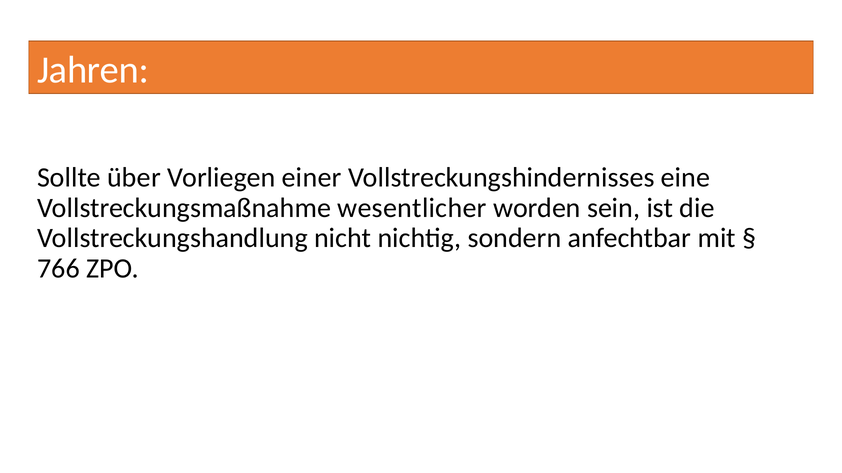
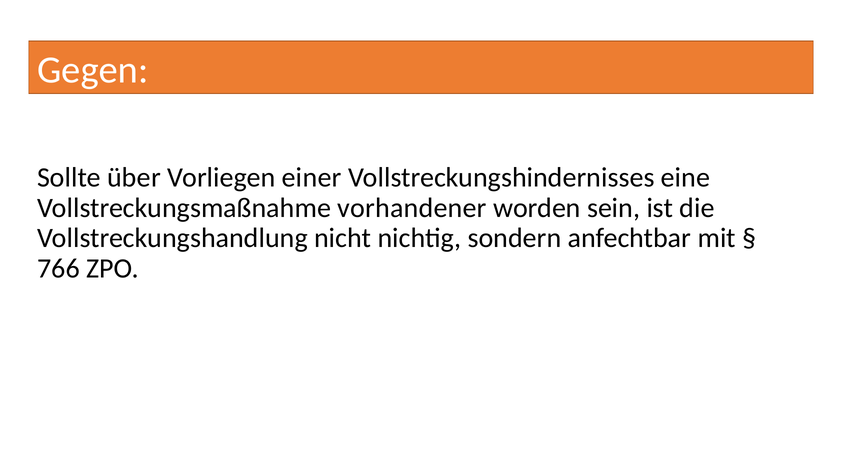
Jahren: Jahren -> Gegen (93, 70)
wesentlicher: wesentlicher -> vorhandener (412, 208)
